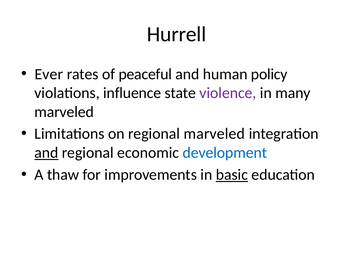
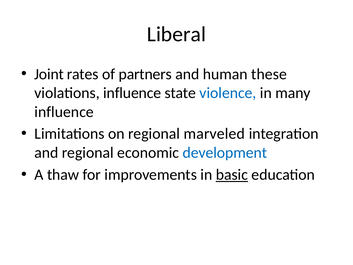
Hurrell: Hurrell -> Liberal (176, 34)
Ever: Ever -> Joint (49, 74)
peaceful: peaceful -> partners (145, 74)
policy: policy -> these (269, 74)
violence colour: purple -> blue (228, 93)
marveled: marveled -> influence (64, 112)
and underline: present -> none (46, 153)
